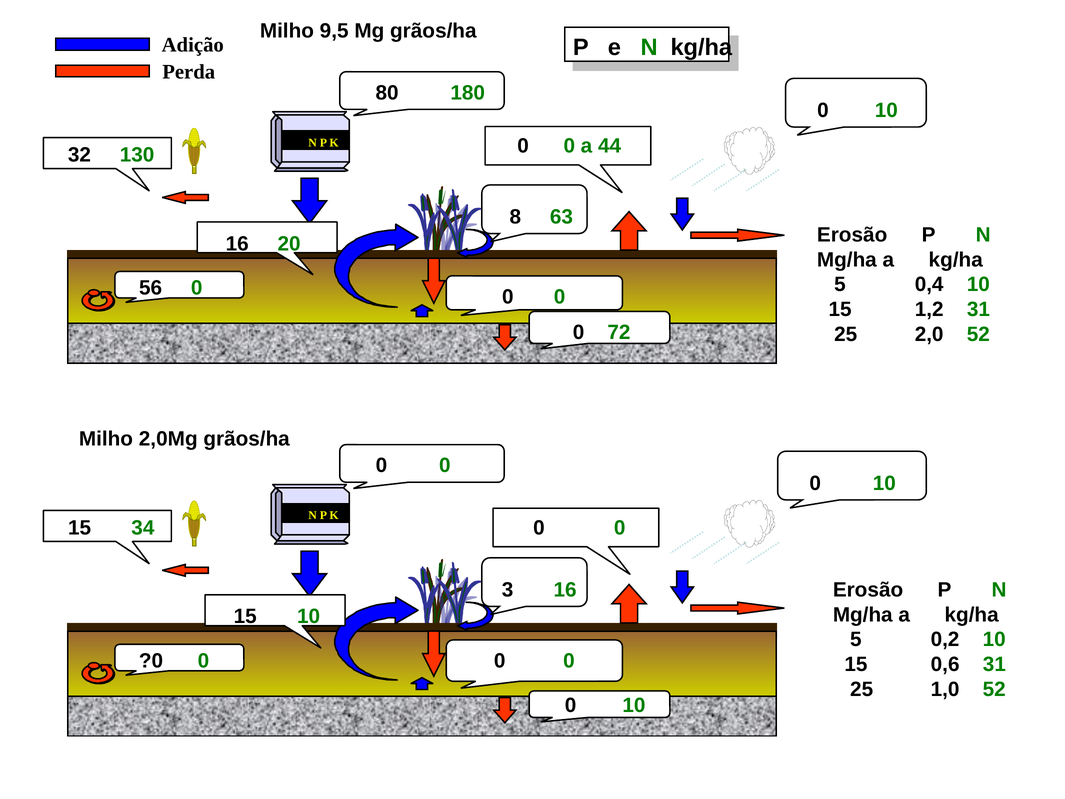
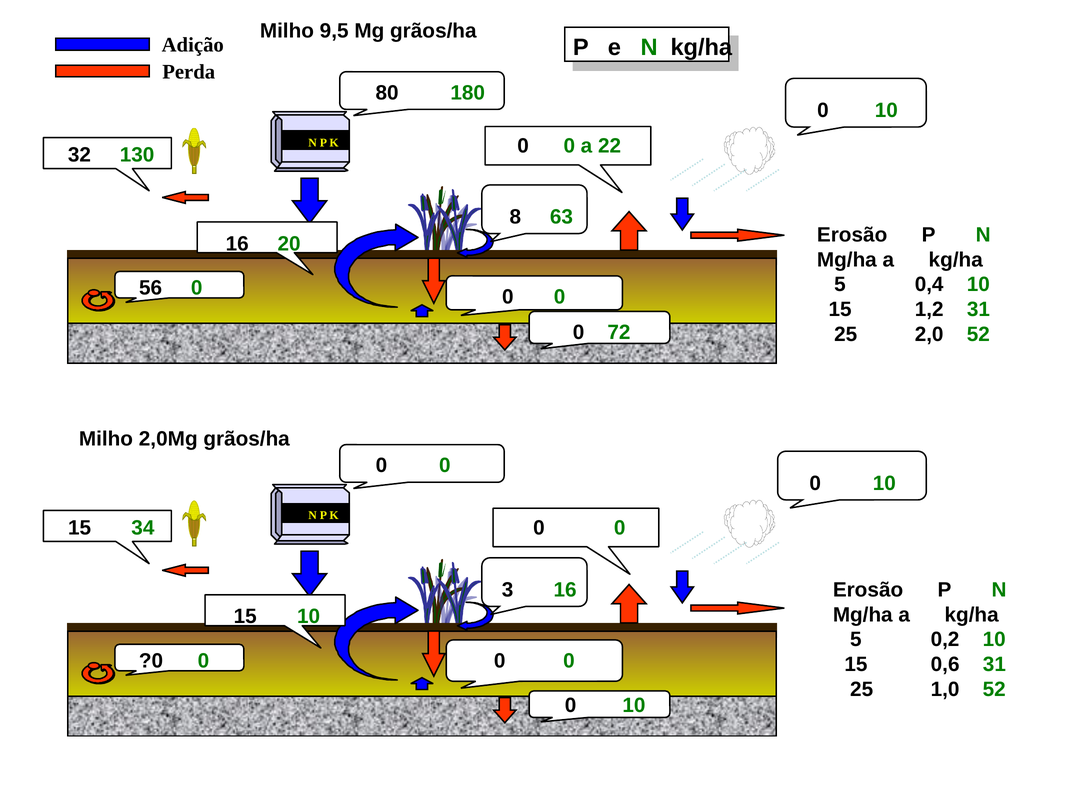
44: 44 -> 22 (610, 146)
